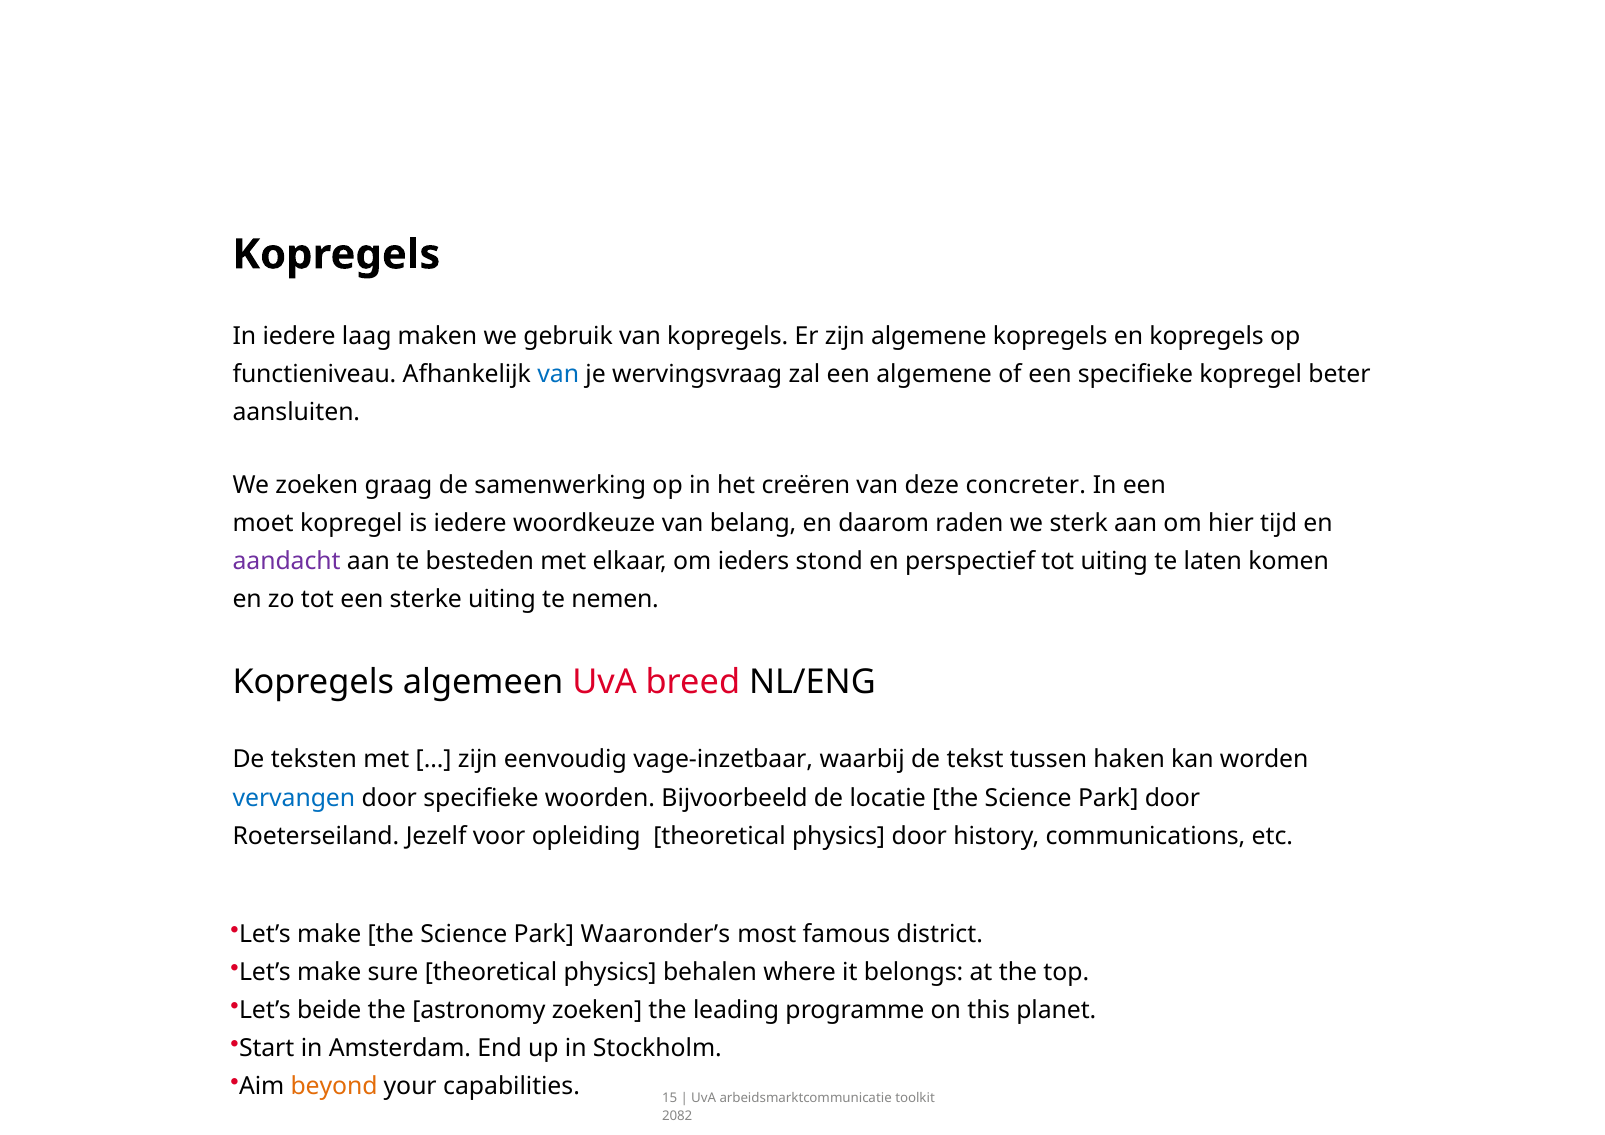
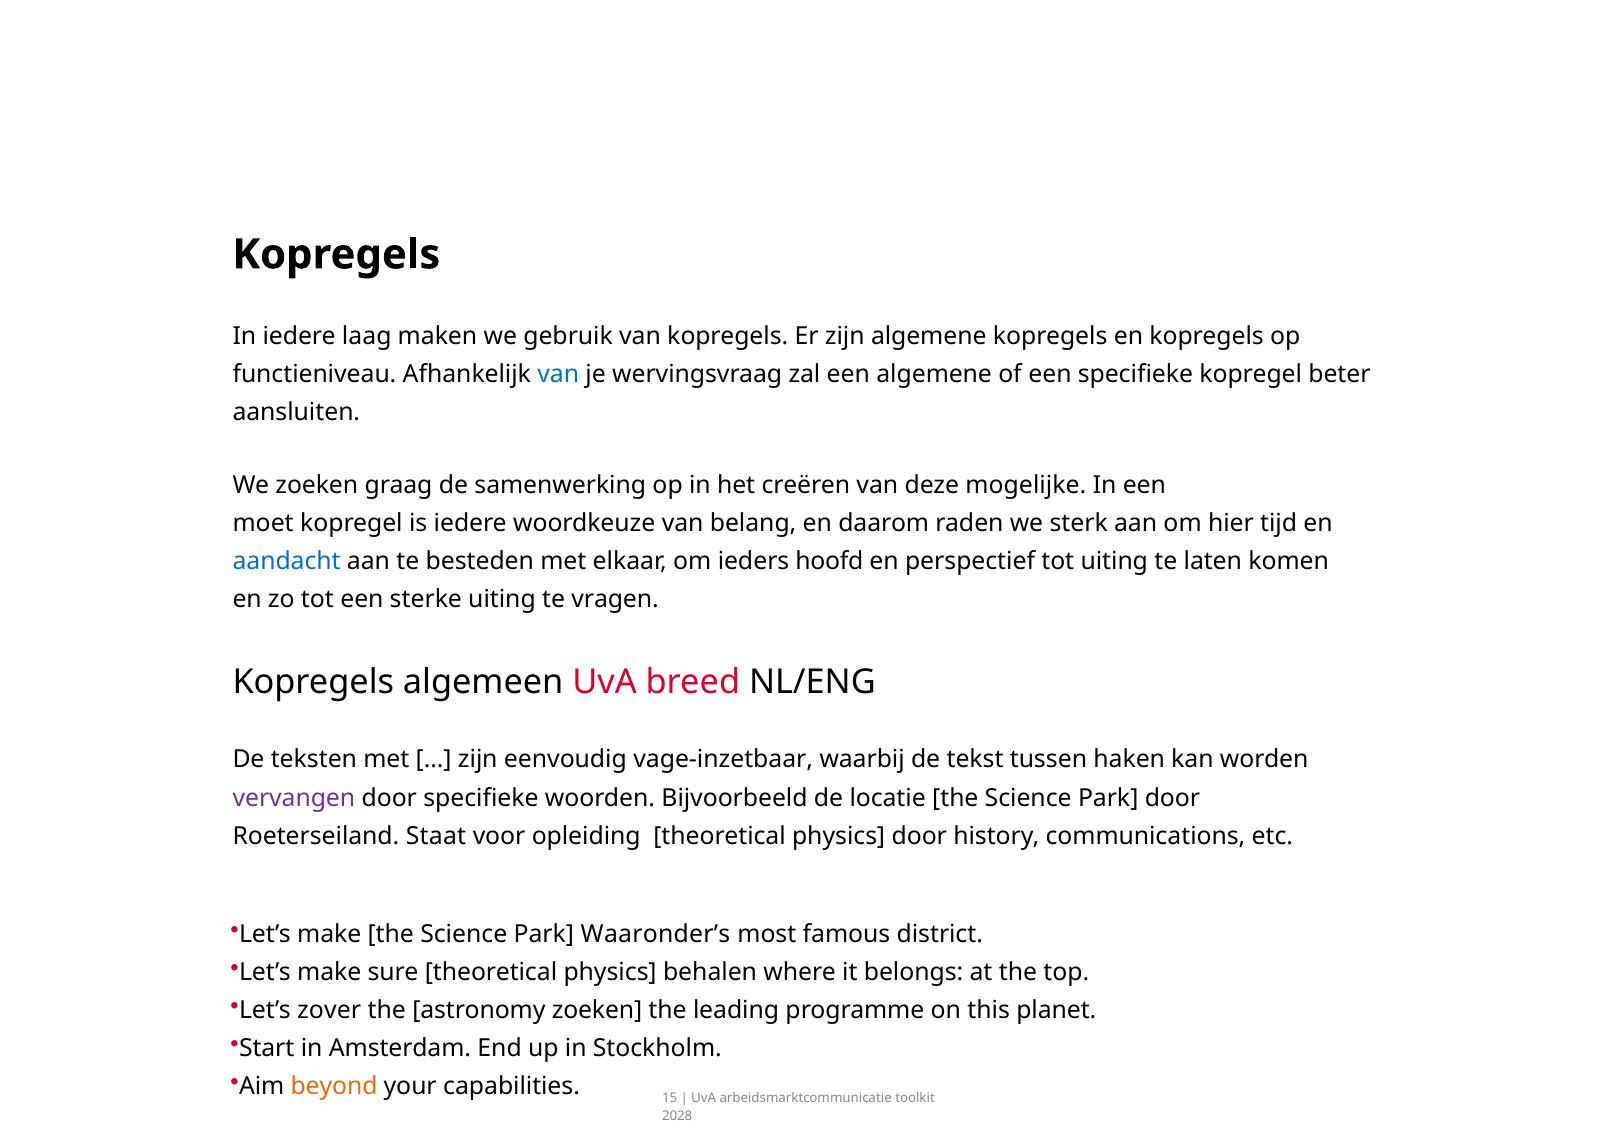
concreter: concreter -> mogelijke (1026, 485)
aandacht colour: purple -> blue (287, 562)
stond: stond -> hoofd (829, 562)
nemen: nemen -> vragen (615, 600)
vervangen colour: blue -> purple (294, 798)
Jezelf: Jezelf -> Staat (436, 836)
beide: beide -> zover (329, 1010)
2082: 2082 -> 2028 (677, 1116)
